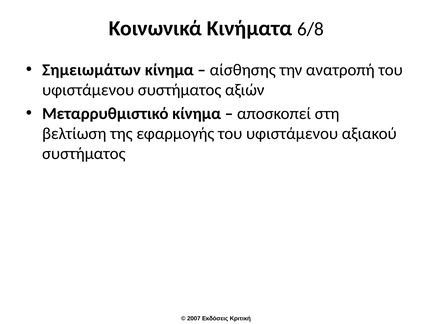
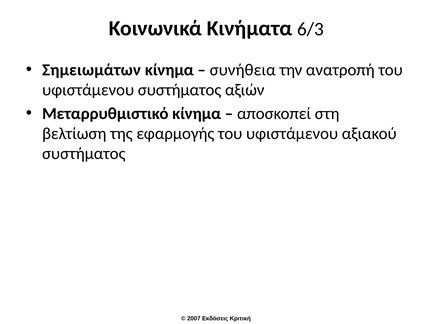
6/8: 6/8 -> 6/3 (311, 29)
αίσθησης: αίσθησης -> συνήθεια (243, 70)
